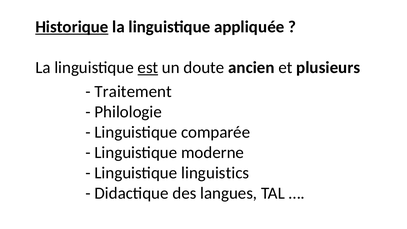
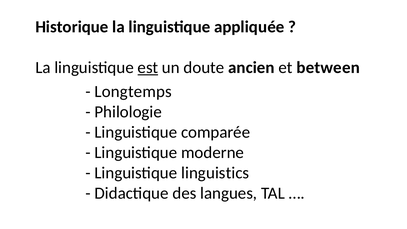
Historique underline: present -> none (72, 27)
plusieurs: plusieurs -> between (328, 68)
Traitement: Traitement -> Longtemps (133, 92)
